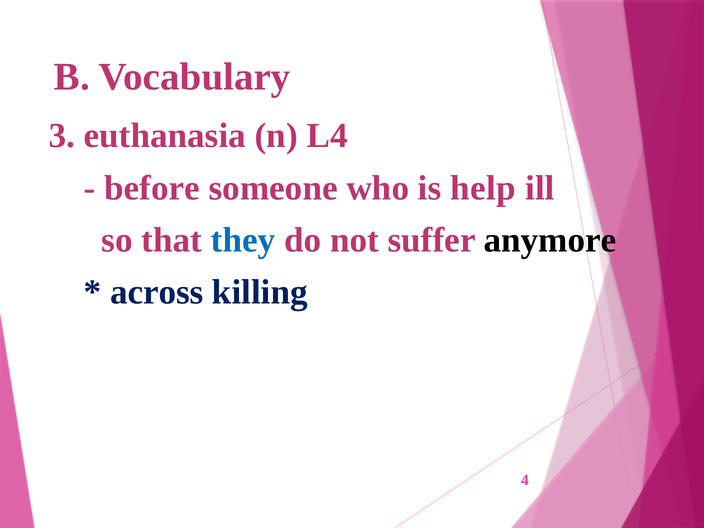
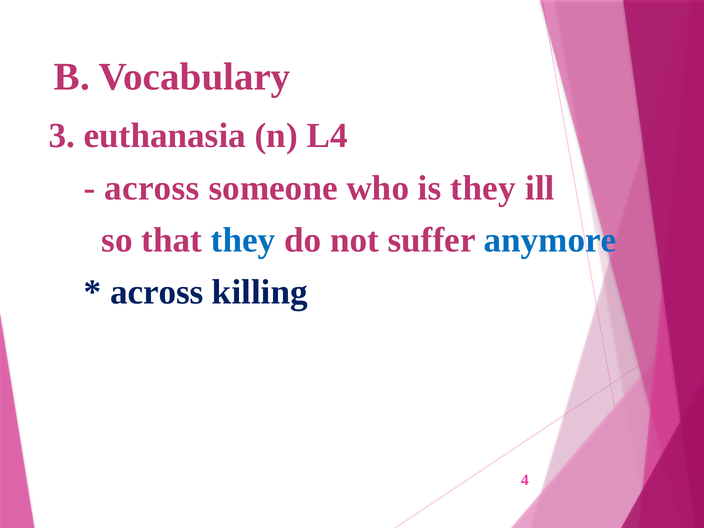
before: before -> across (152, 188)
is help: help -> they (483, 188)
anymore colour: black -> blue (550, 240)
